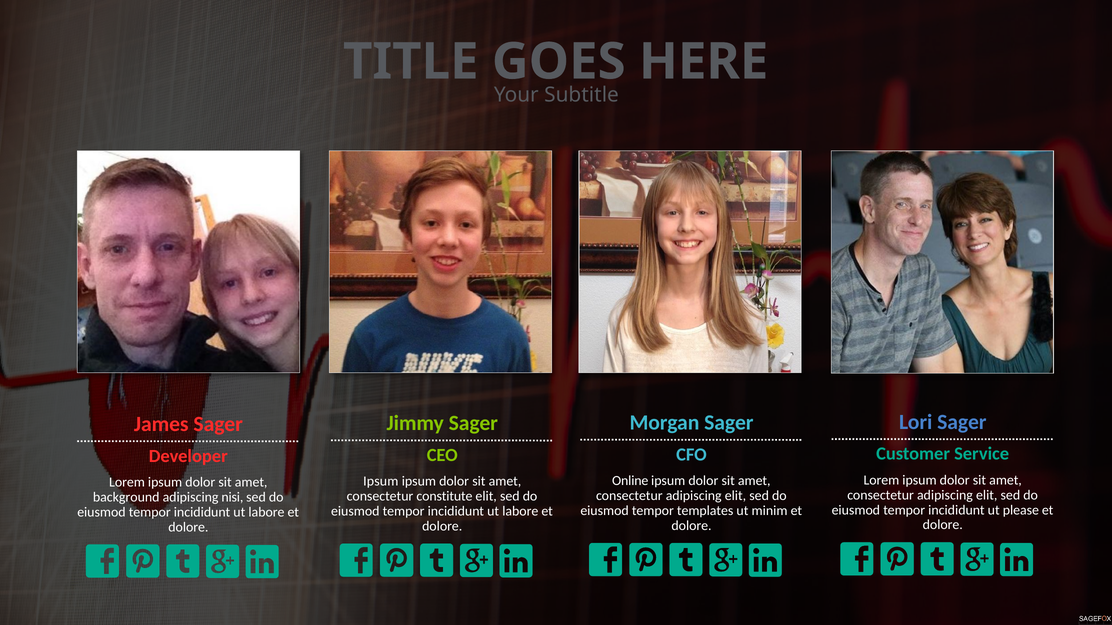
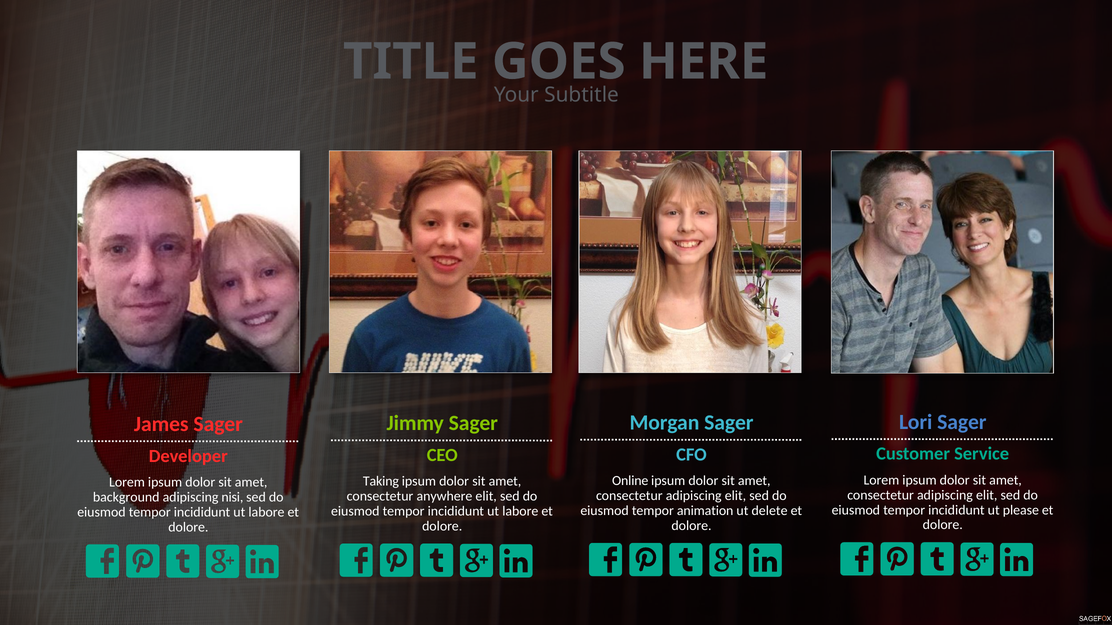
Ipsum: Ipsum -> Taking (381, 482)
constitute: constitute -> anywhere (444, 497)
templates: templates -> animation (705, 511)
minim: minim -> delete (770, 511)
